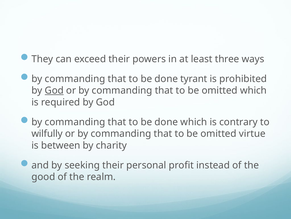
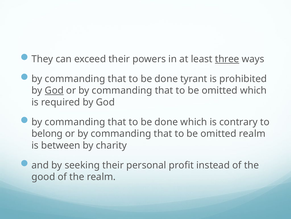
three underline: none -> present (227, 59)
wilfully: wilfully -> belong (47, 133)
omitted virtue: virtue -> realm (252, 133)
